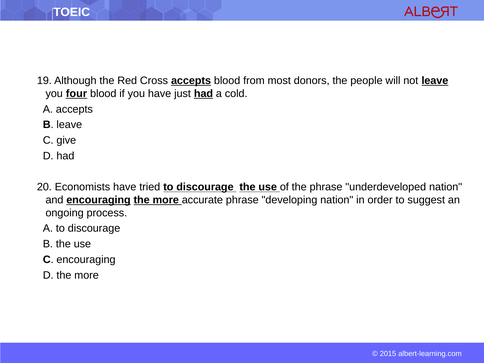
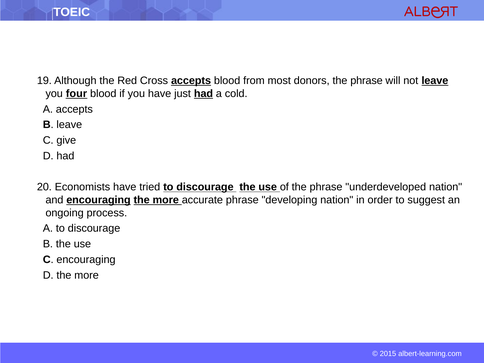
donors the people: people -> phrase (367, 81)
